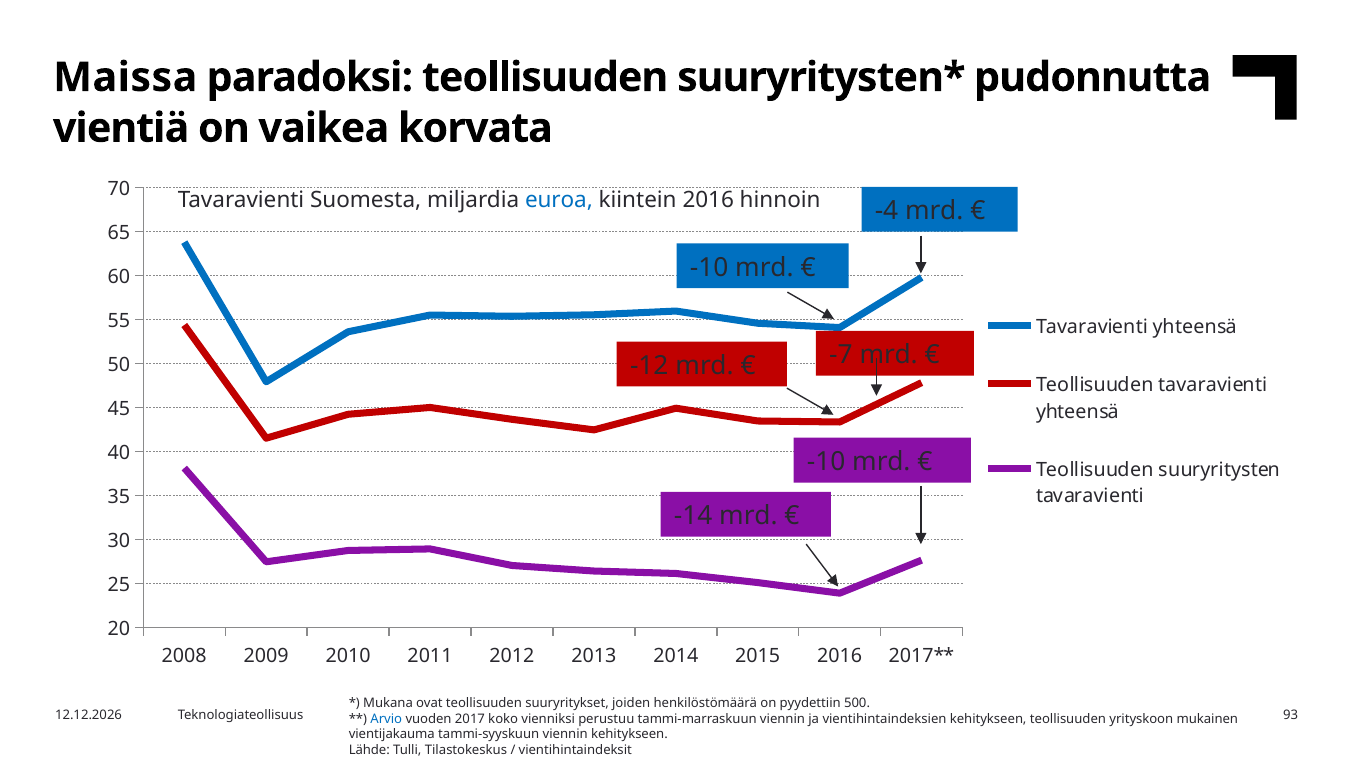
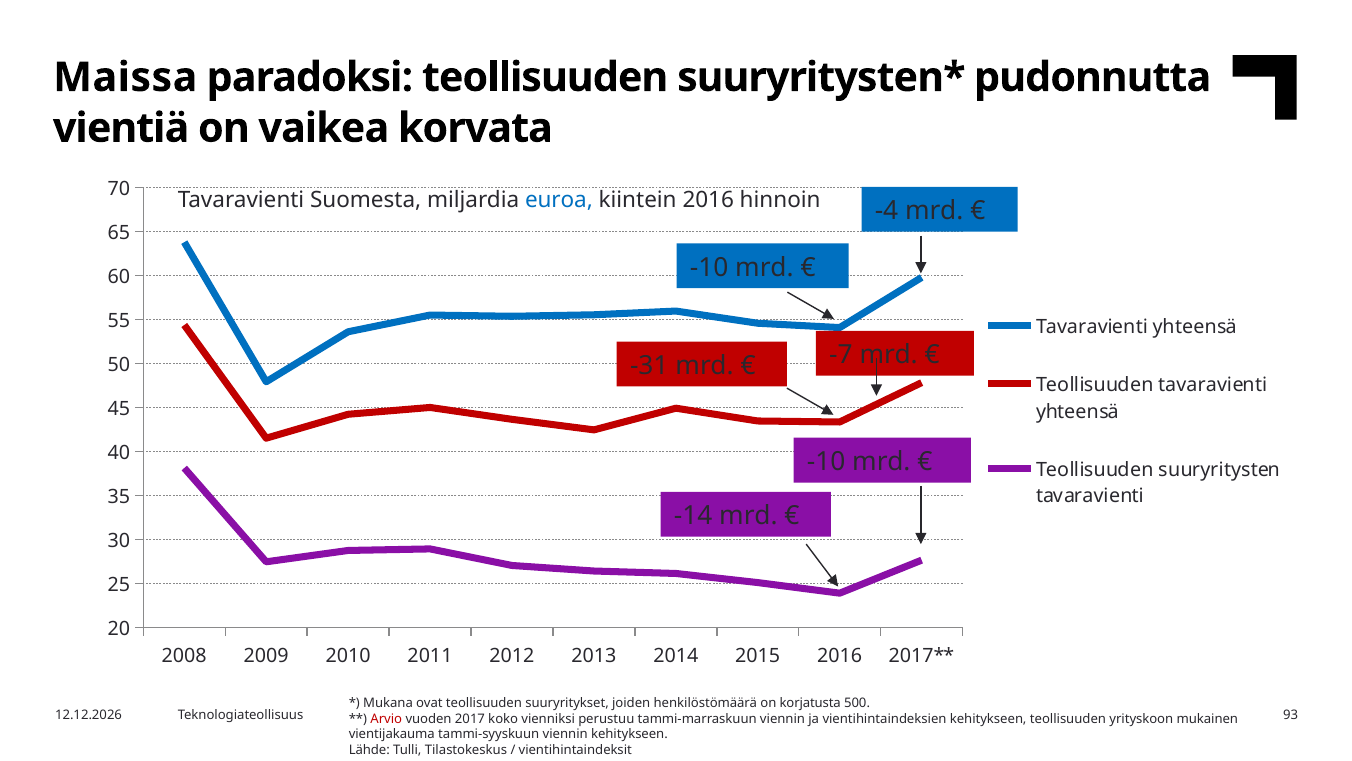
-12: -12 -> -31 (649, 366)
pyydettiin: pyydettiin -> korjatusta (810, 703)
Arvio colour: blue -> red (386, 718)
